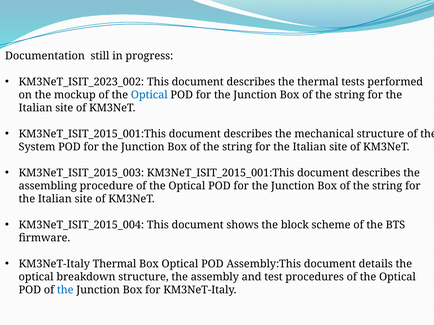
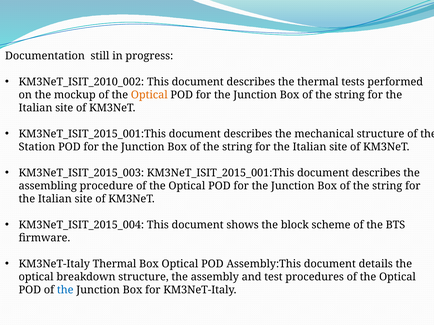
KM3NeT_ISIT_2023_002: KM3NeT_ISIT_2023_002 -> KM3NeT_ISIT_2010_002 (81, 82)
Optical colour: blue -> orange (149, 95)
System: System -> Station (37, 147)
